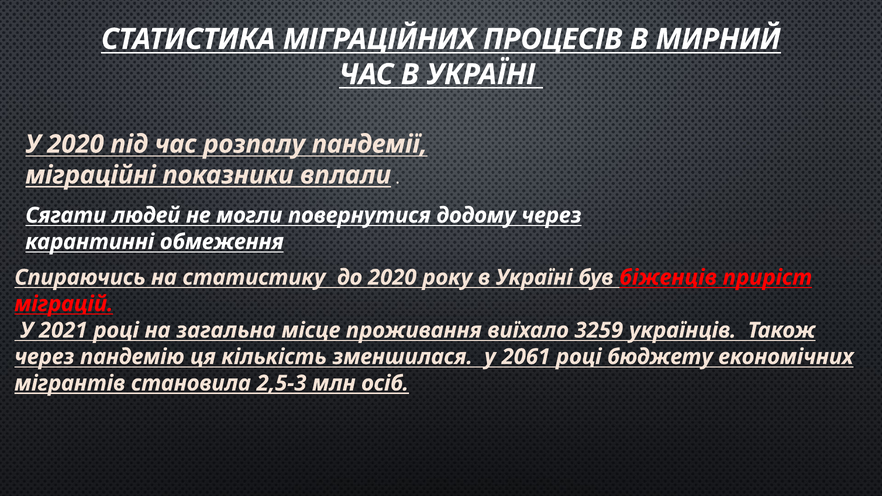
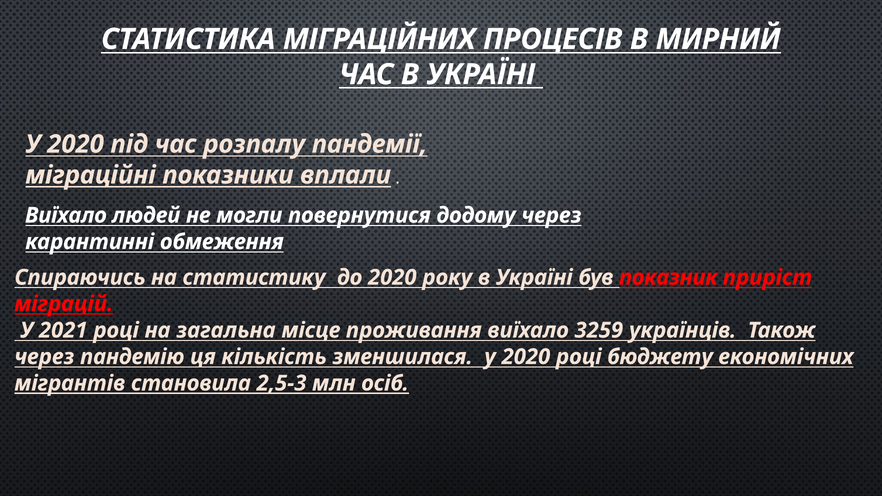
Сягати: Сягати -> Виїхало (66, 215)
біженців: біженців -> показник (668, 278)
зменшилася у 2061: 2061 -> 2020 (526, 357)
